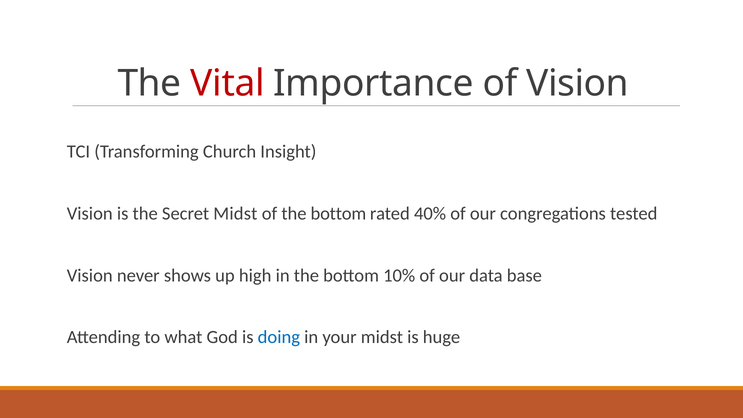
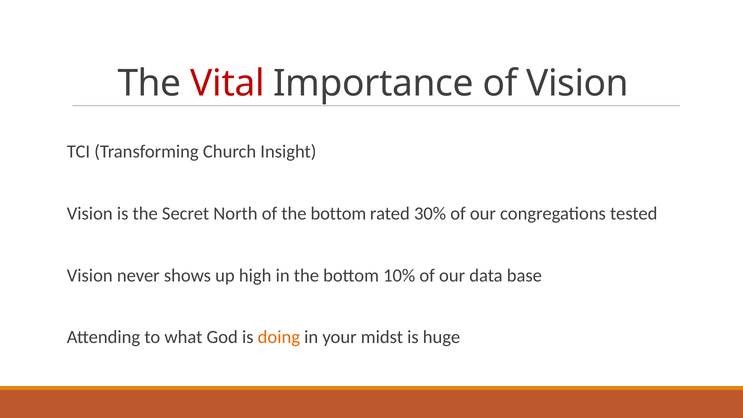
Secret Midst: Midst -> North (235, 214)
40%: 40% -> 30% (430, 214)
doing colour: blue -> orange (279, 337)
